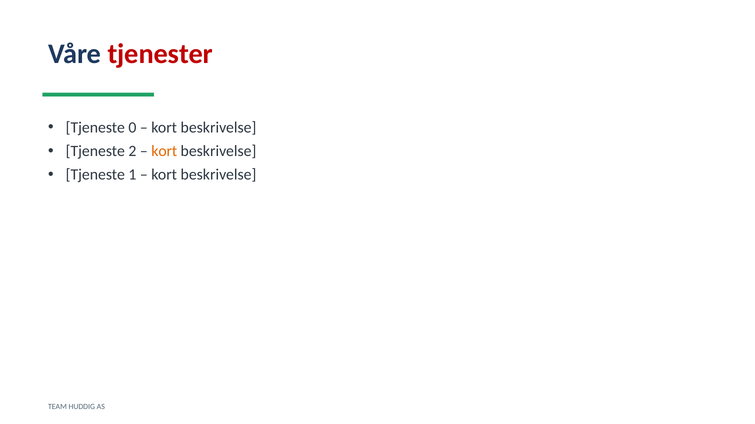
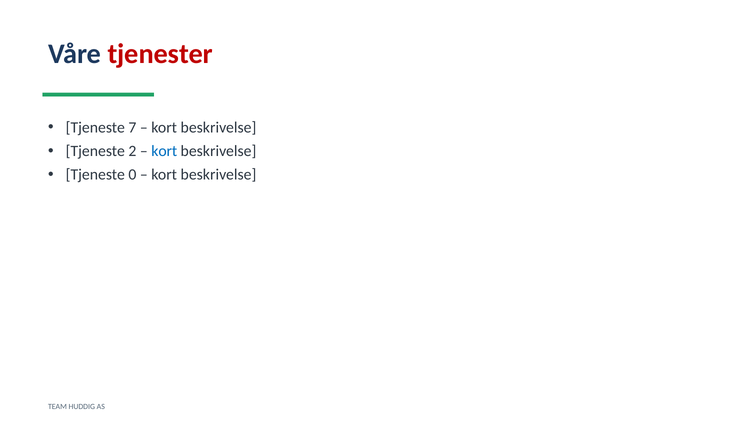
0: 0 -> 7 (132, 128)
kort colour: orange -> blue (164, 151)
1: 1 -> 0 (132, 175)
